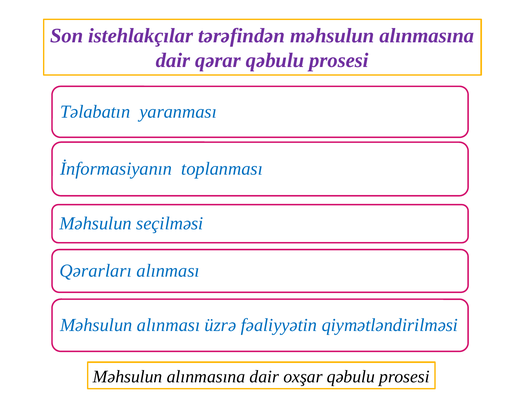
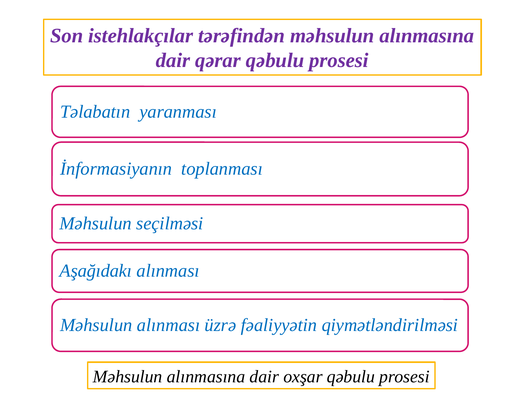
Qərarları: Qərarları -> Aşağıdakı (96, 271)
